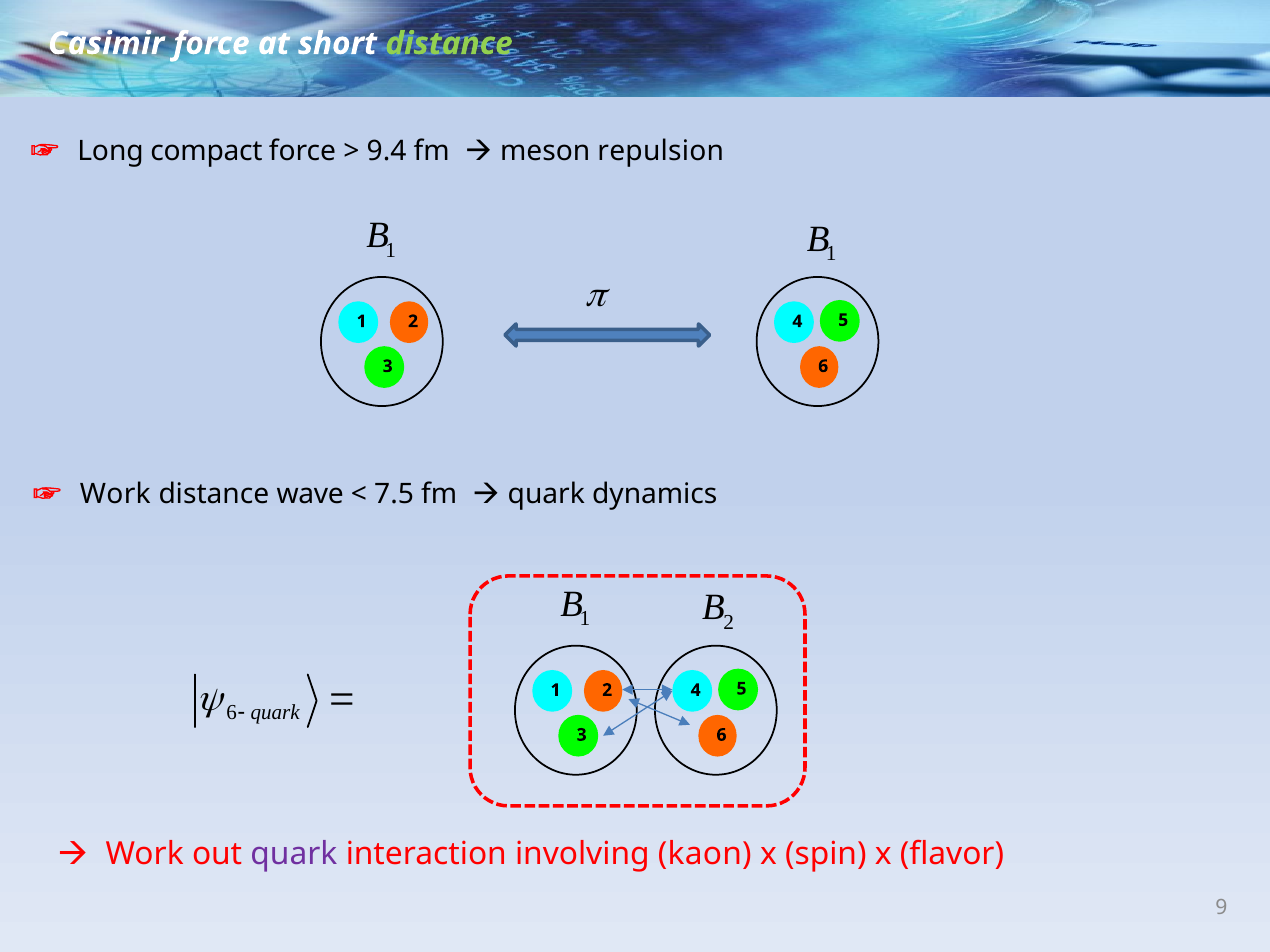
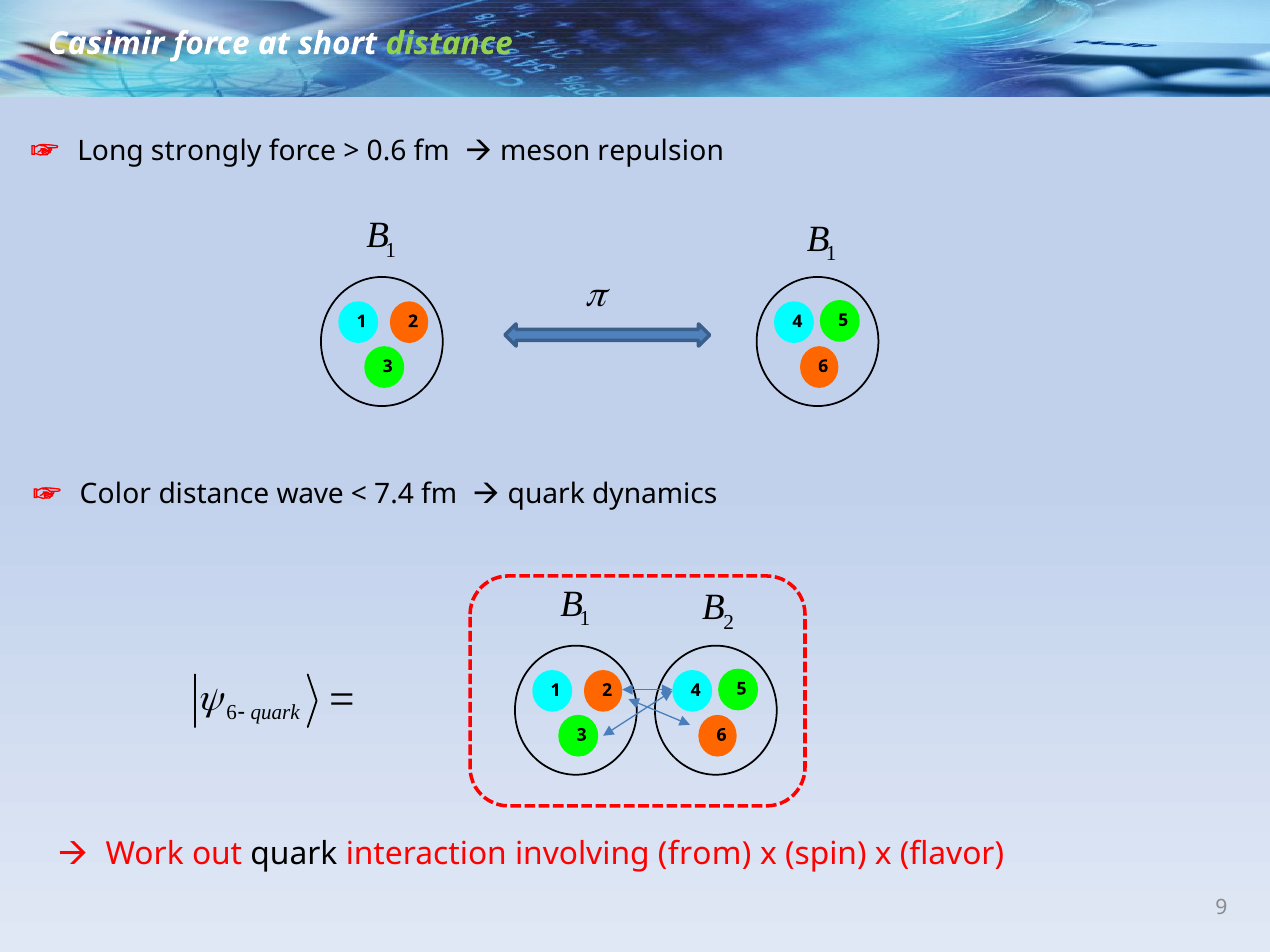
compact: compact -> strongly (206, 151)
9.4: 9.4 -> 0.6 (387, 151)
Work: Work -> Color (115, 495)
7.5: 7.5 -> 7.4 (394, 495)
quark colour: purple -> black (294, 854)
kaon: kaon -> from (705, 854)
